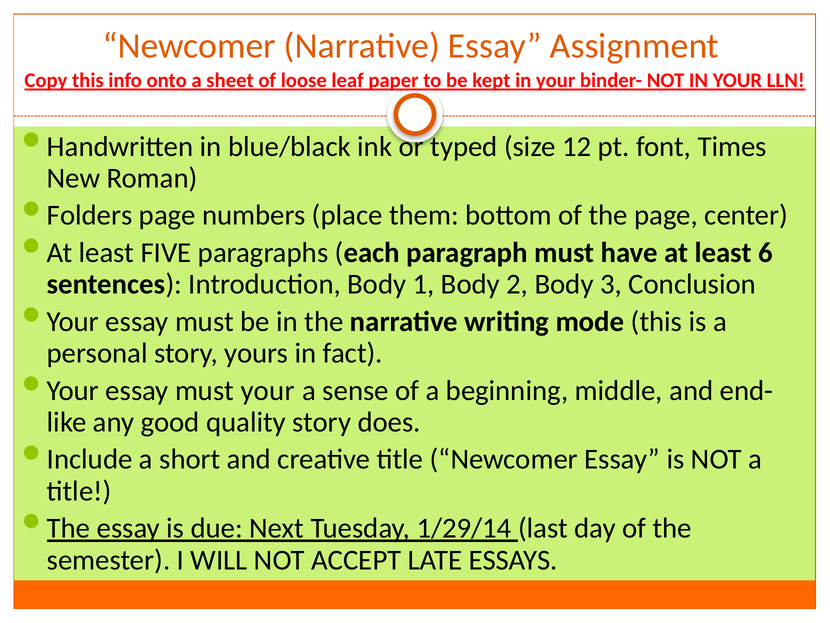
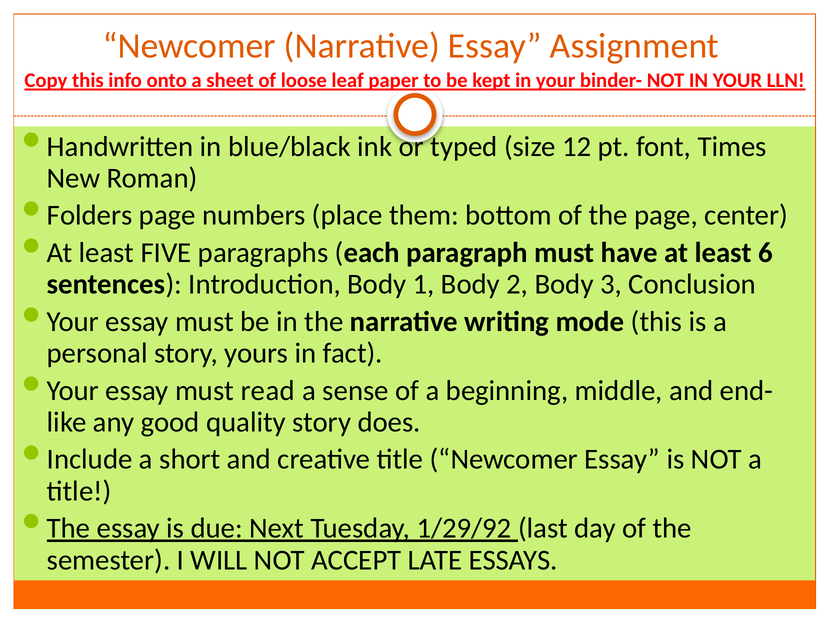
must your: your -> read (268, 390)
1/29/14: 1/29/14 -> 1/29/92 (464, 528)
